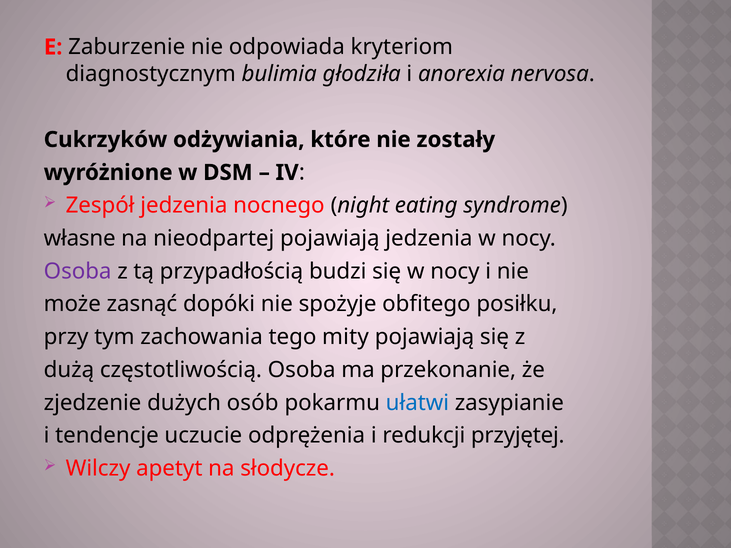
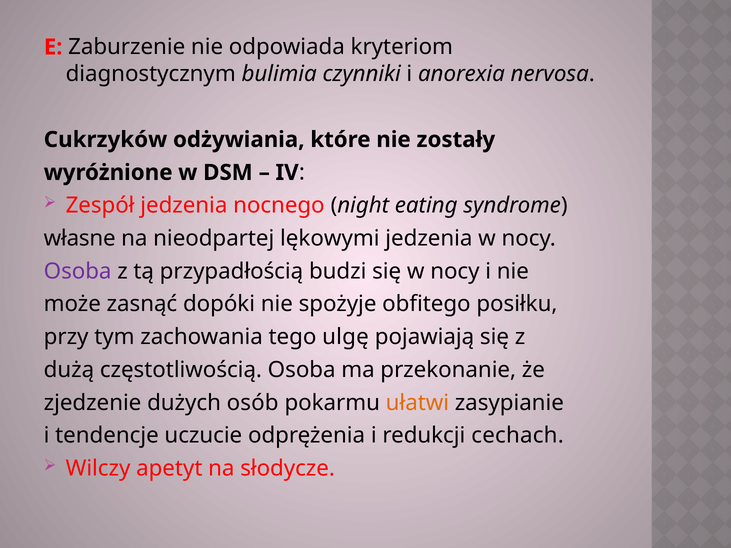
głodziła: głodziła -> czynniki (362, 74)
nieodpartej pojawiają: pojawiają -> lękowymi (330, 238)
mity: mity -> ulgę (345, 337)
ułatwi colour: blue -> orange (417, 403)
przyjętej: przyjętej -> cechach (518, 436)
